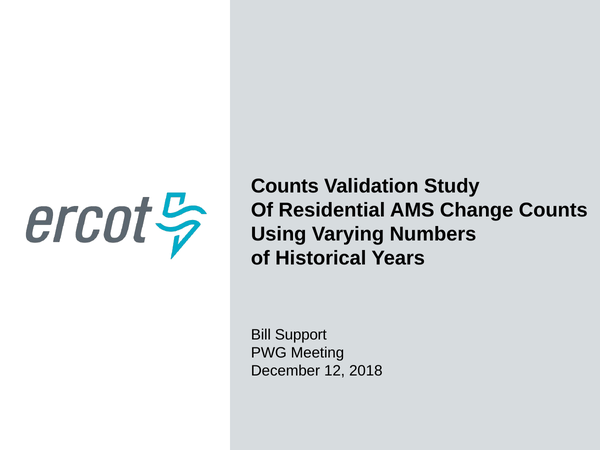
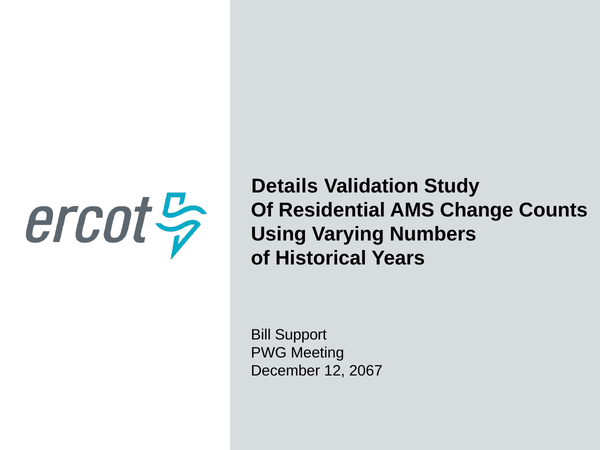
Counts: Counts -> Details (285, 186)
2018: 2018 -> 2067 (366, 371)
